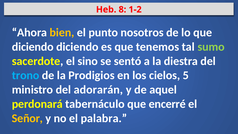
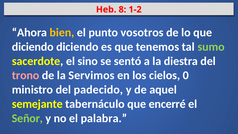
nosotros: nosotros -> vosotros (142, 32)
trono colour: light blue -> pink (26, 75)
Prodigios: Prodigios -> Servimos (91, 75)
5: 5 -> 0 (186, 75)
adorarán: adorarán -> padecido (98, 90)
perdonará: perdonará -> semejante (37, 104)
Señor colour: yellow -> light green (27, 118)
